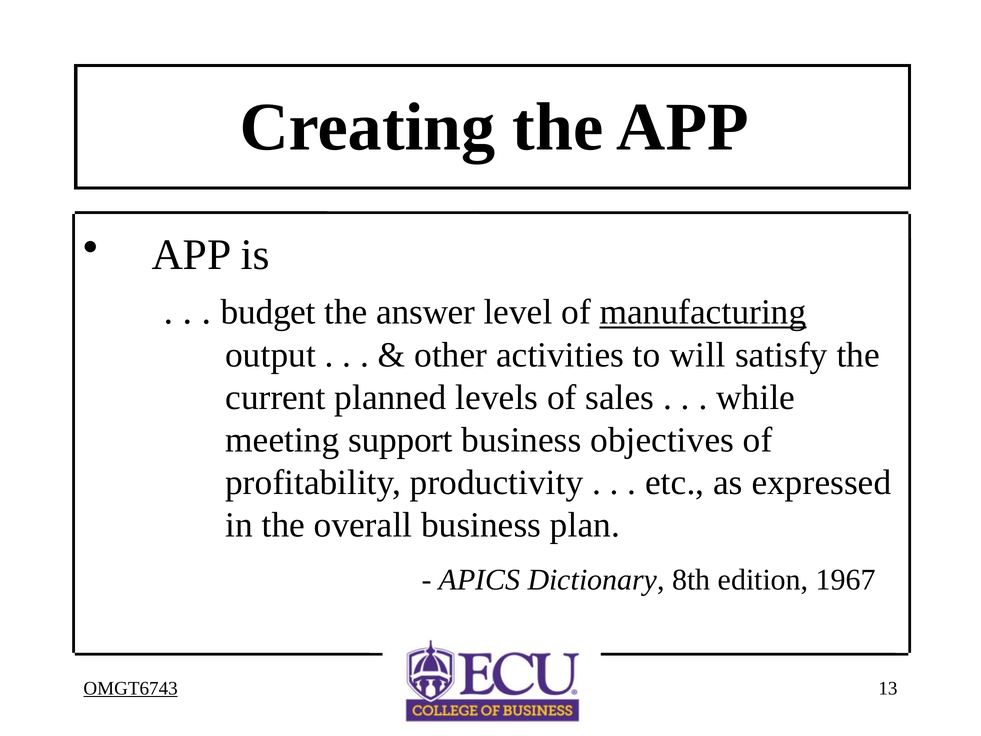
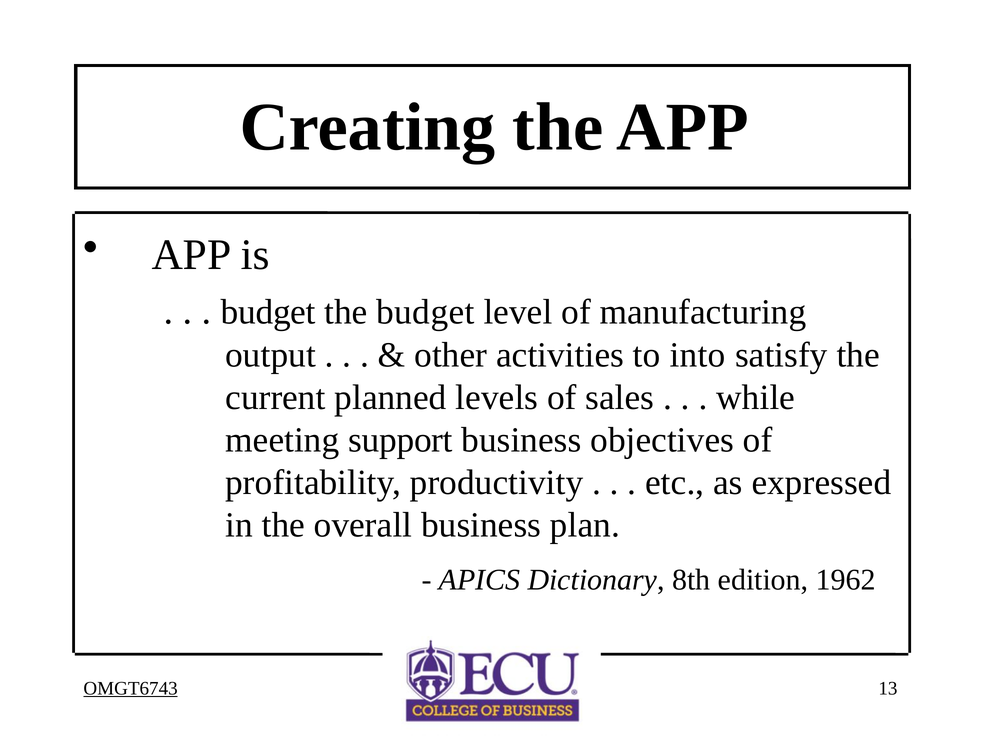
the answer: answer -> budget (425, 312)
manufacturing underline: present -> none (703, 312)
will: will -> into (698, 355)
1967: 1967 -> 1962 (846, 580)
